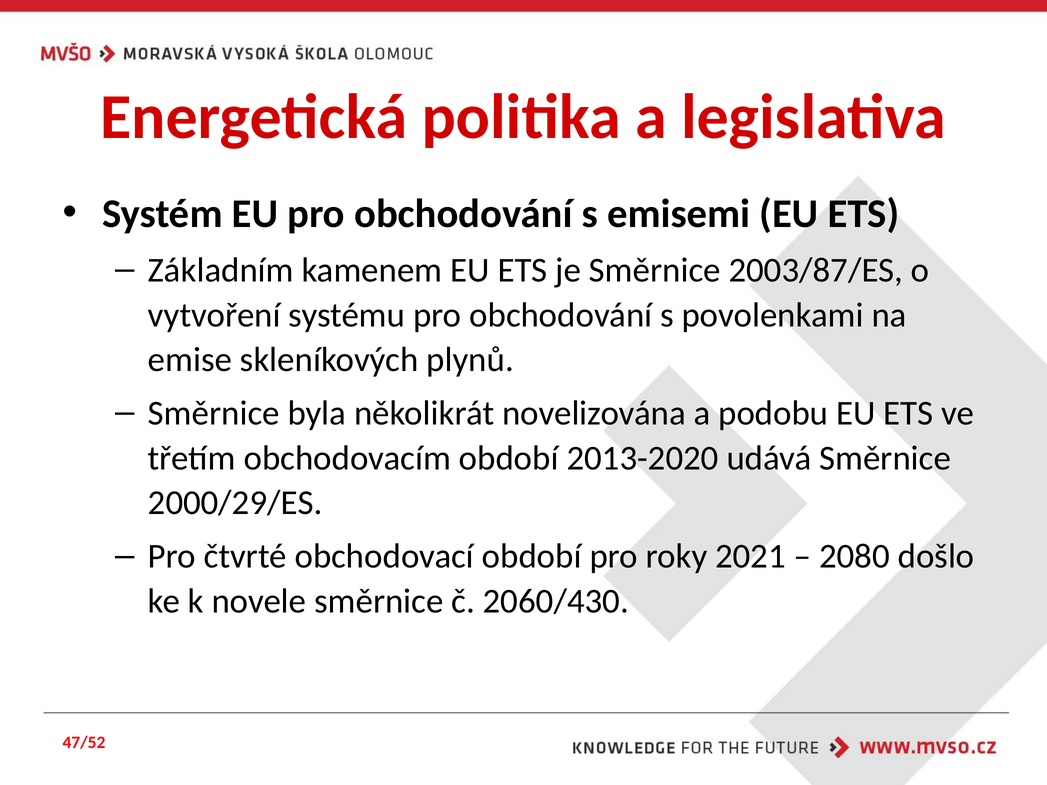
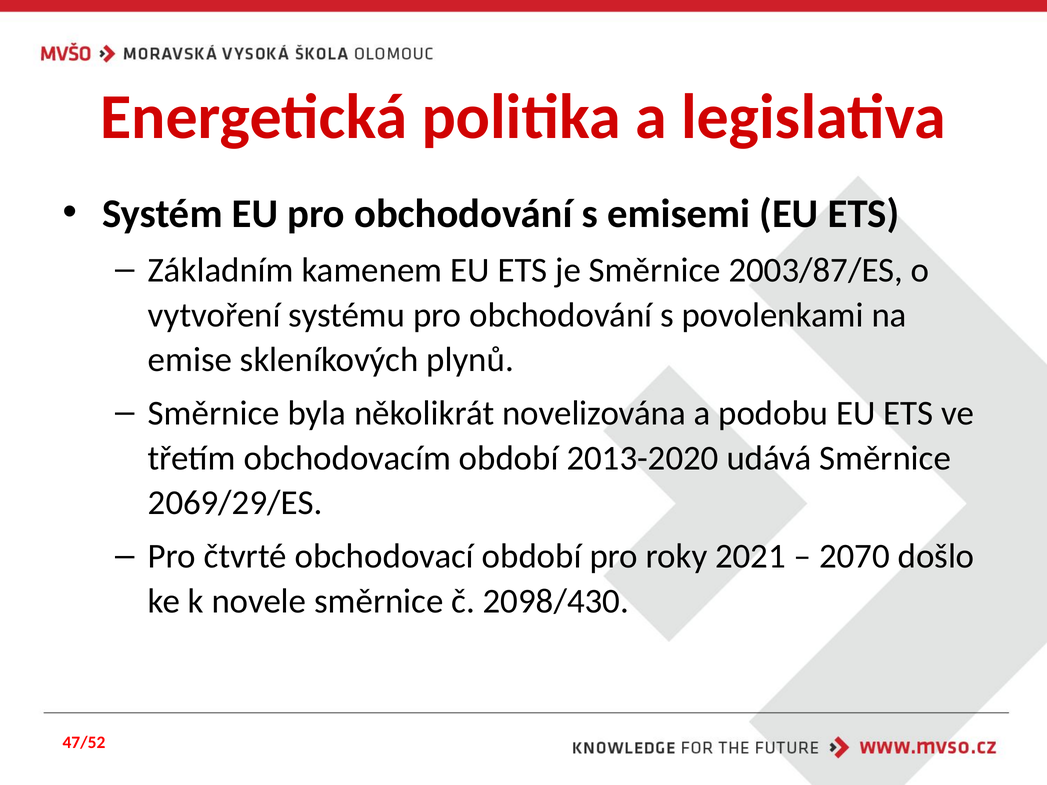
2000/29/ES: 2000/29/ES -> 2069/29/ES (235, 503)
2080: 2080 -> 2070 (854, 557)
2060/430: 2060/430 -> 2098/430 (556, 601)
